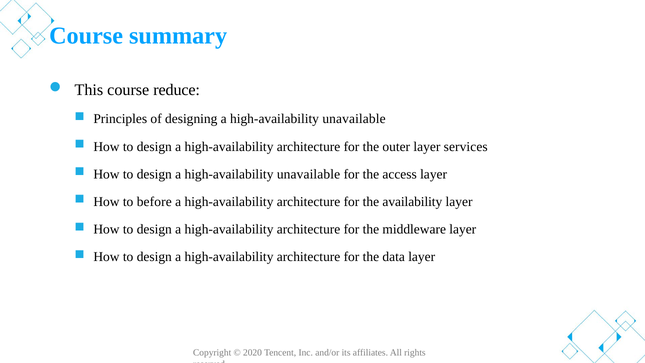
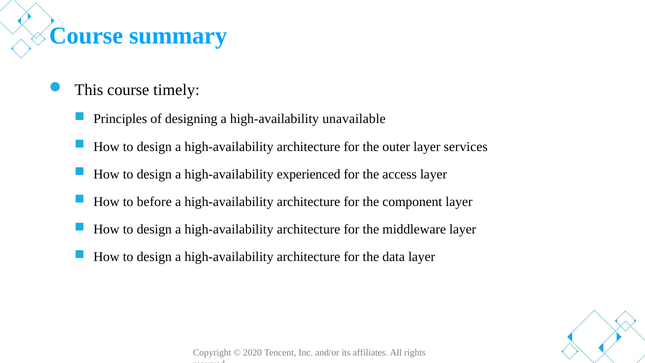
reduce: reduce -> timely (177, 90)
design a high-availability unavailable: unavailable -> experienced (309, 174)
availability: availability -> component (412, 202)
